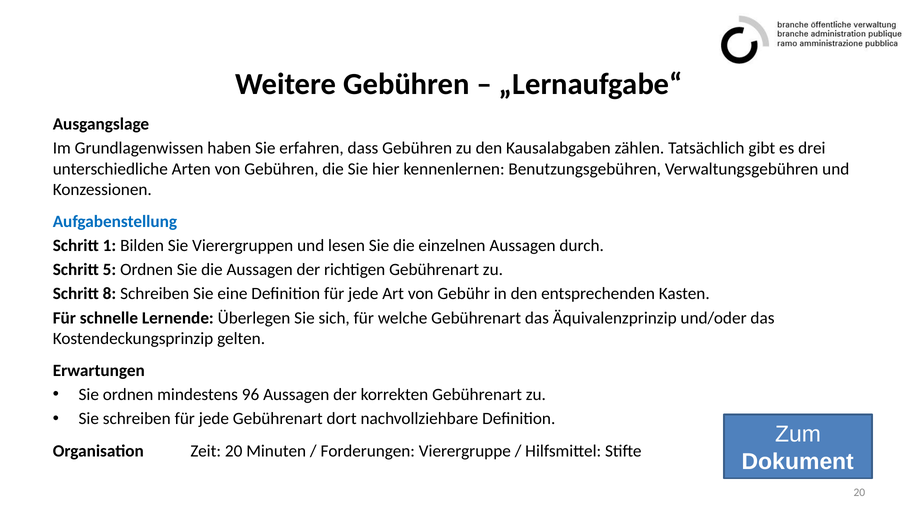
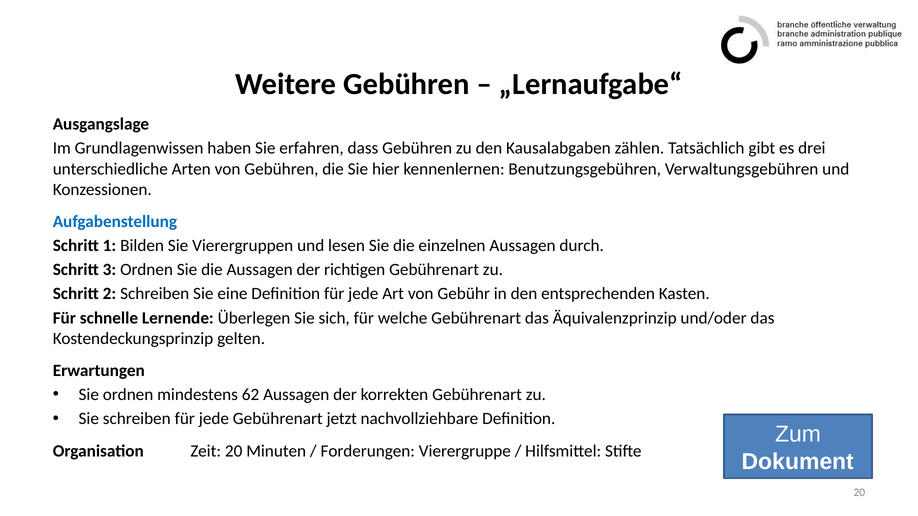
5: 5 -> 3 (109, 270)
8: 8 -> 2 (109, 294)
96: 96 -> 62 (251, 395)
dort: dort -> jetzt (342, 419)
